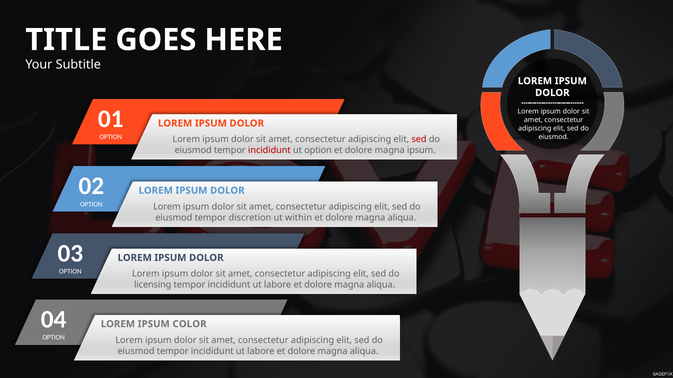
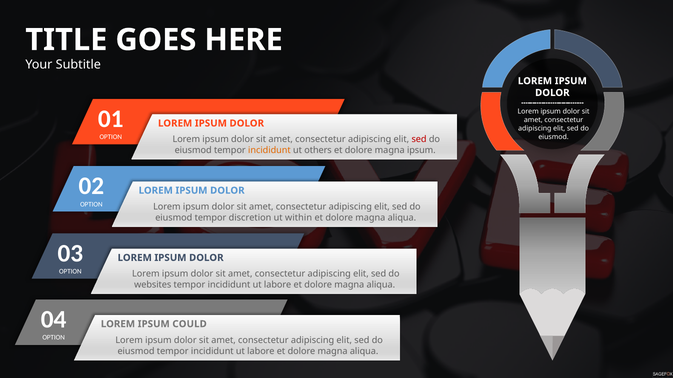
incididunt colour: red -> orange (269, 151)
ut option: option -> others (318, 151)
licensing: licensing -> websites (153, 285)
COLOR: COLOR -> COULD (190, 324)
